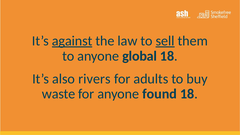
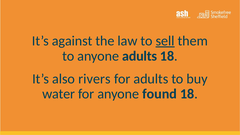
against underline: present -> none (72, 41)
anyone global: global -> adults (140, 56)
waste: waste -> water (59, 94)
